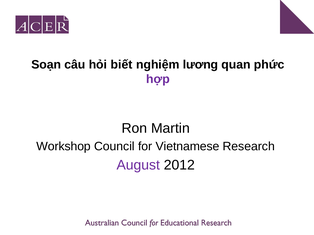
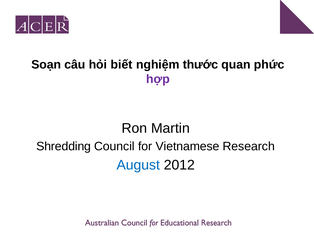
lương: lương -> thước (201, 65)
Workshop: Workshop -> Shredding (64, 147)
August colour: purple -> blue (138, 165)
